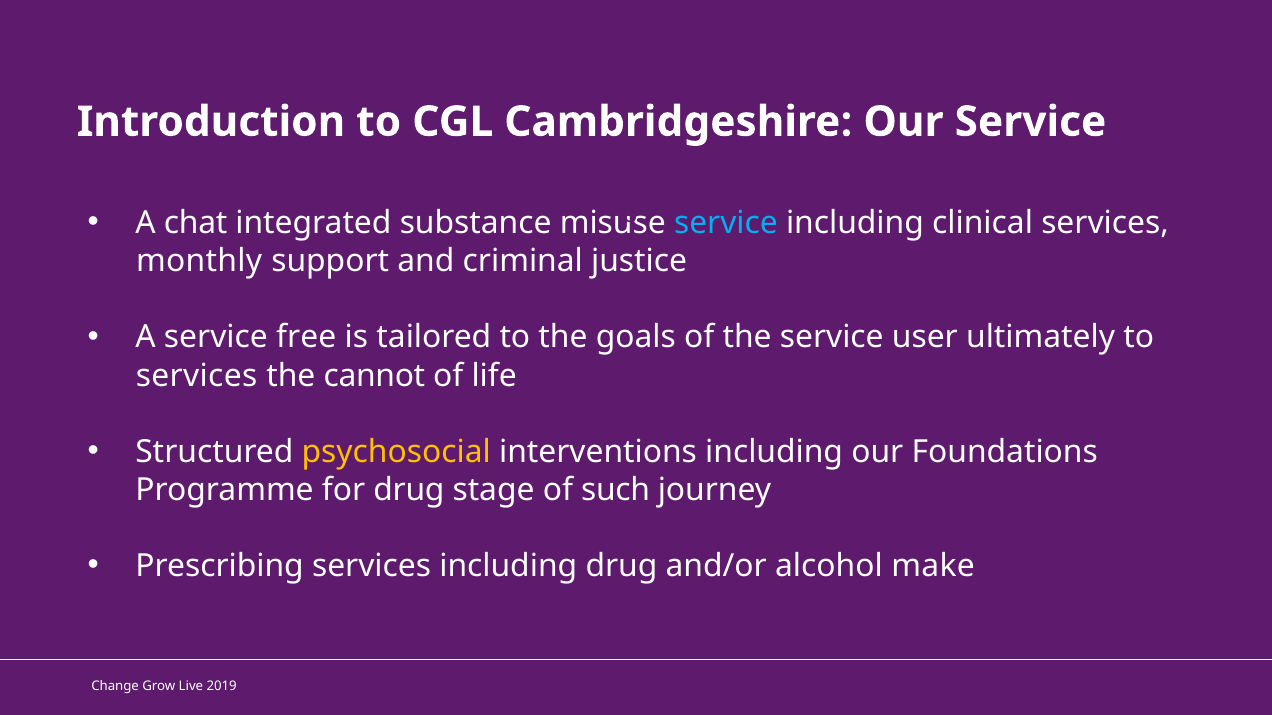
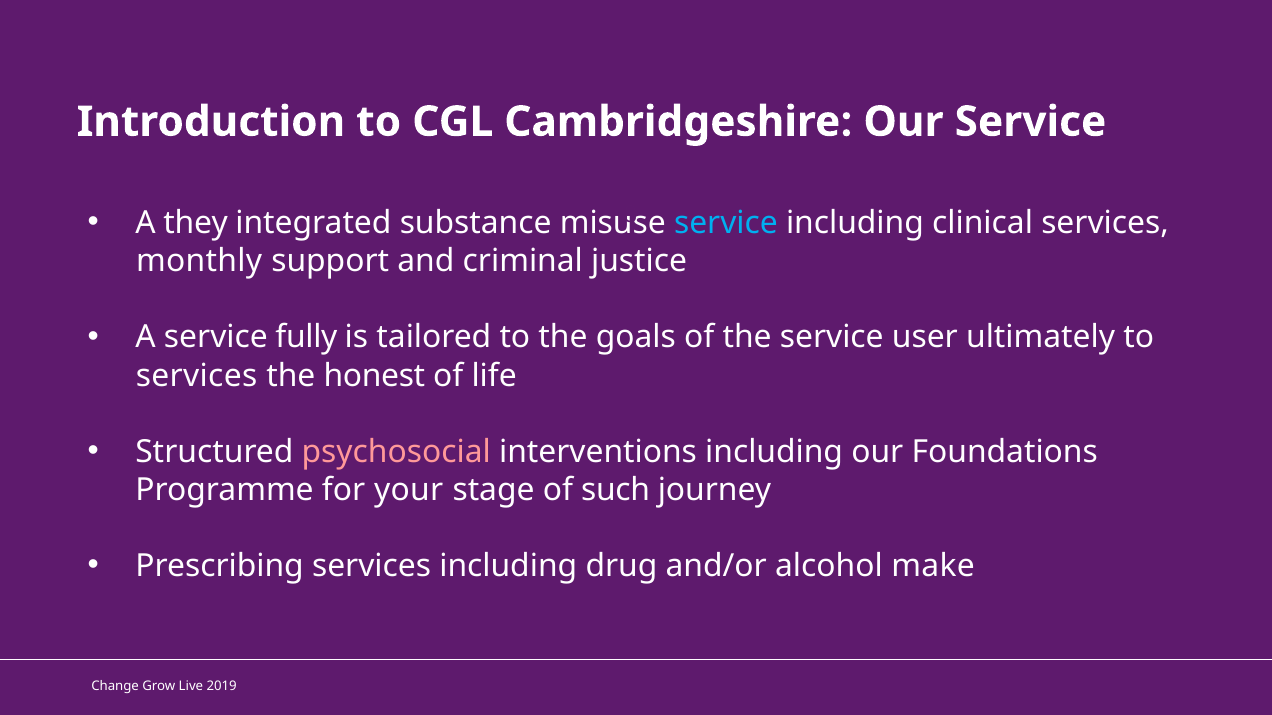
chat: chat -> they (196, 223)
free: free -> fully (306, 338)
cannot: cannot -> honest (374, 376)
psychosocial colour: yellow -> pink (396, 452)
for drug: drug -> your (409, 490)
